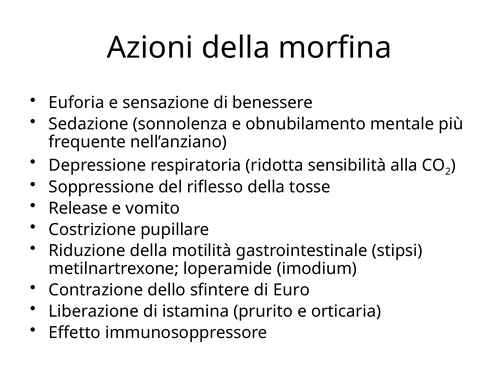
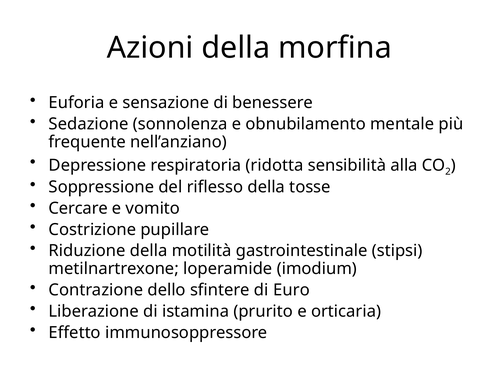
Release: Release -> Cercare (78, 208)
